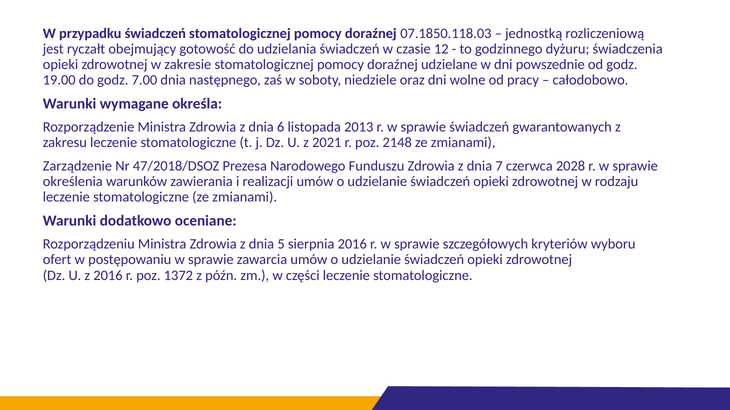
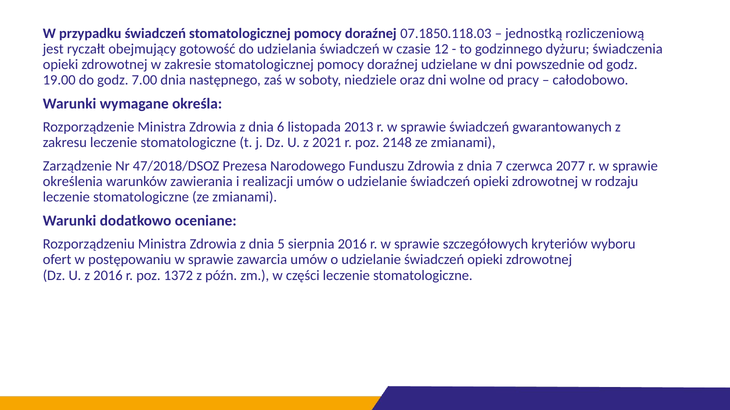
2028: 2028 -> 2077 (571, 166)
